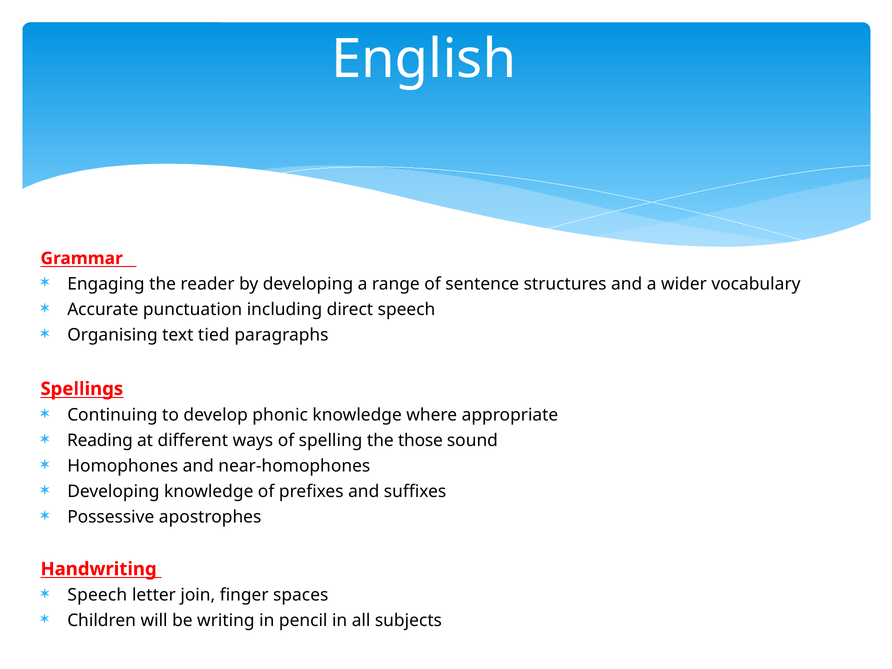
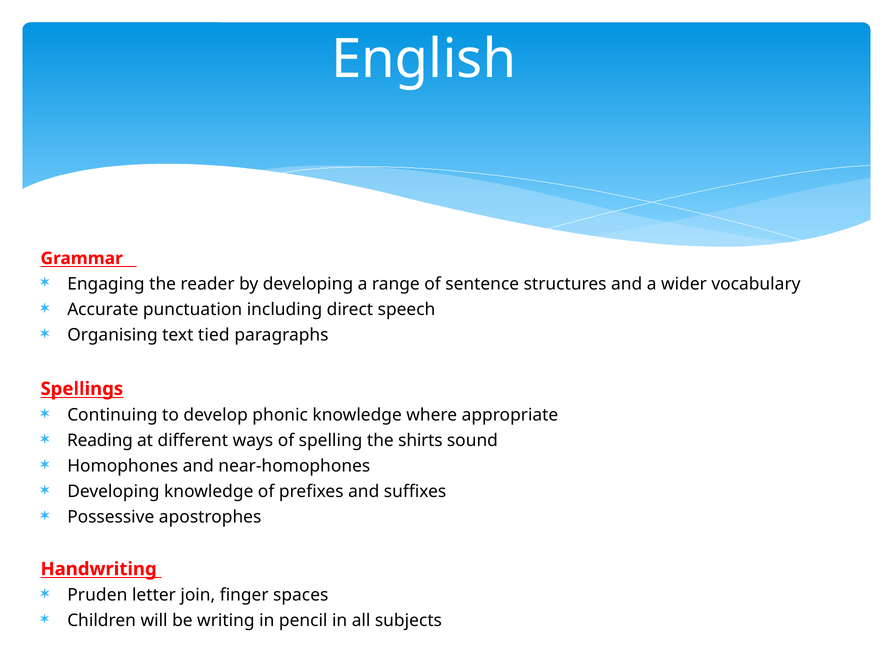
those: those -> shirts (420, 441)
Speech: Speech -> Pruden (97, 595)
